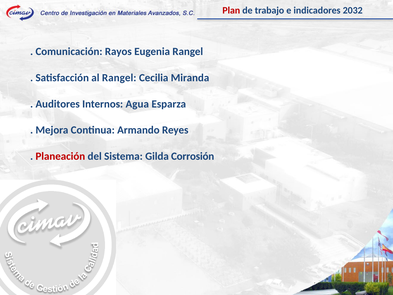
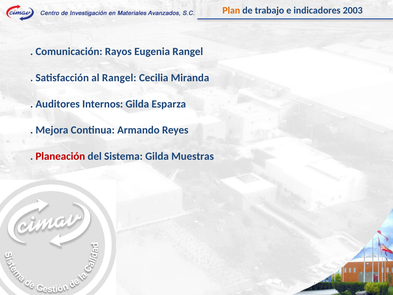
Plan colour: red -> orange (231, 10)
2032: 2032 -> 2003 (353, 10)
Internos Agua: Agua -> Gilda (137, 104)
Corrosión: Corrosión -> Muestras (193, 156)
